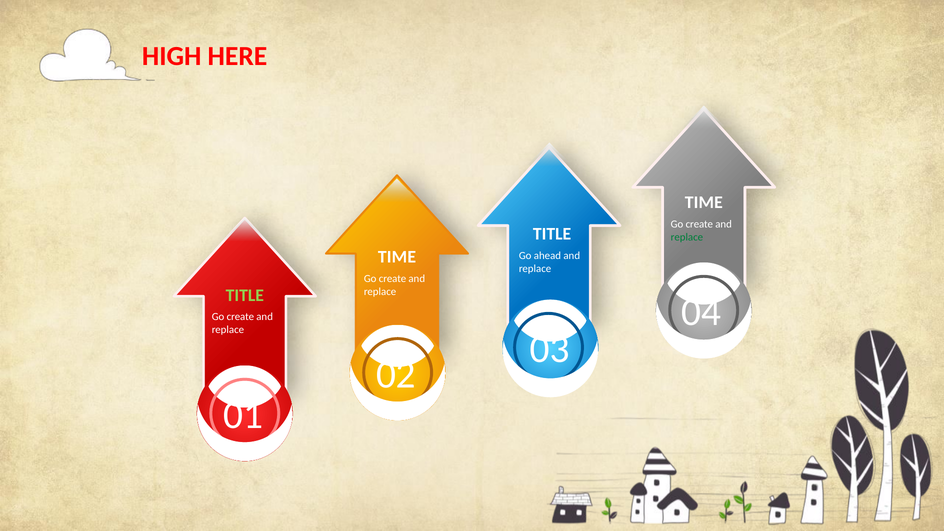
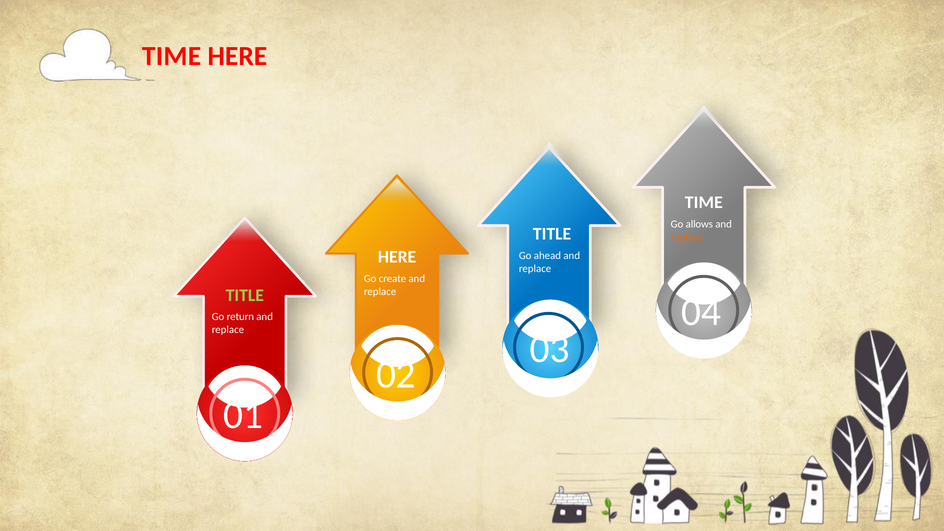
HIGH: HIGH -> TIME (172, 56)
create: create -> allows (699, 224)
replace colour: green -> orange (687, 237)
TIME: TIME -> HERE (397, 257)
create: create -> return (240, 317)
